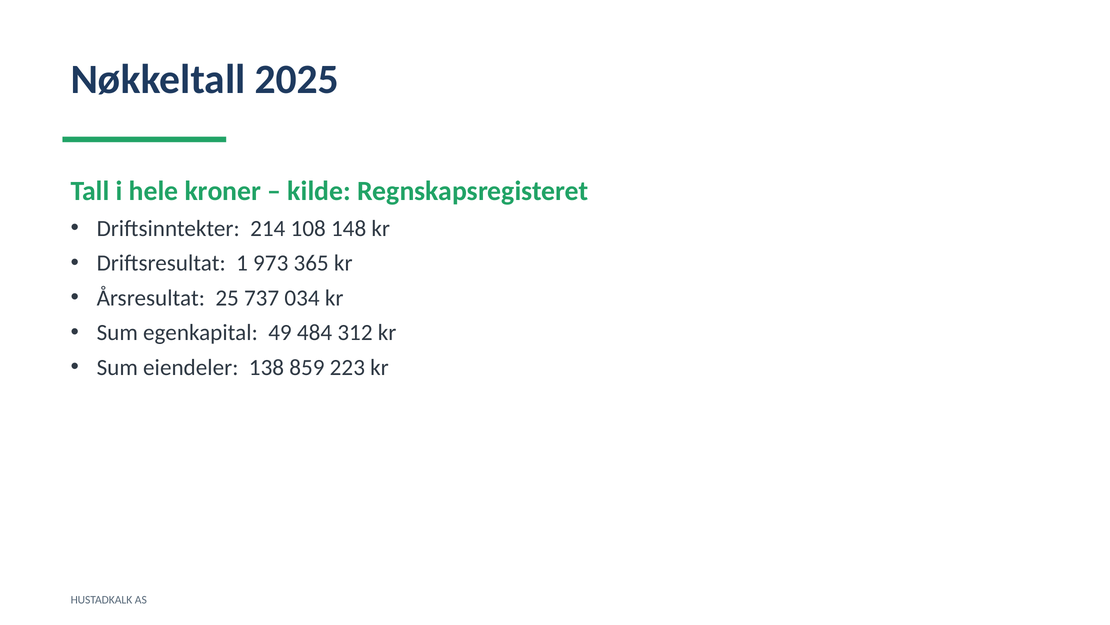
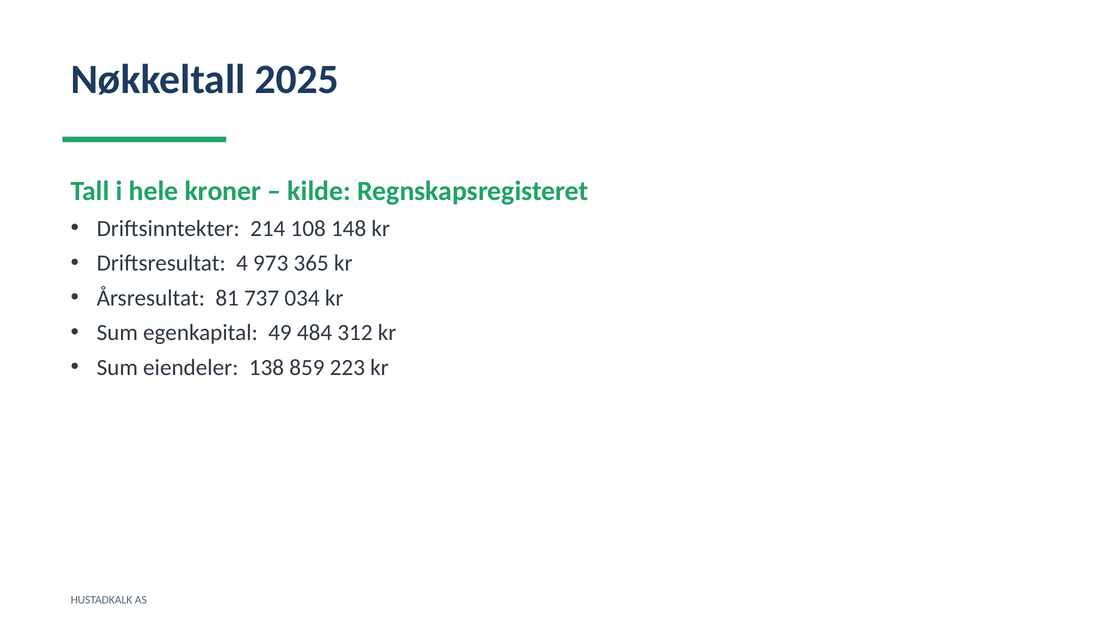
1: 1 -> 4 (242, 263)
25: 25 -> 81 (227, 298)
